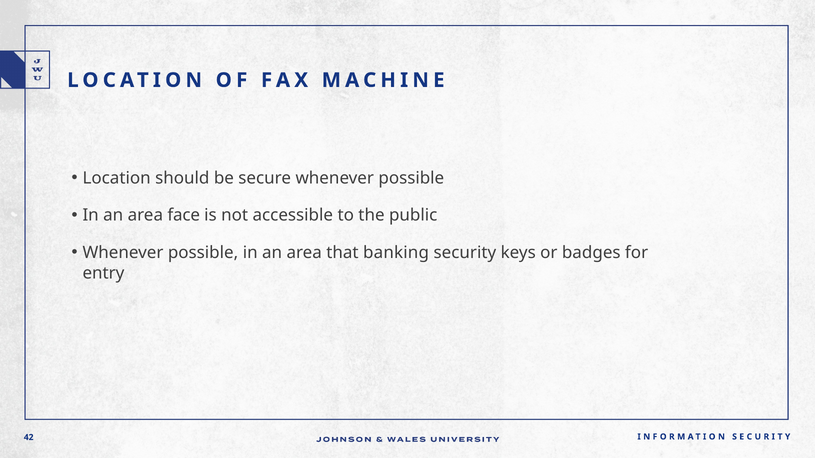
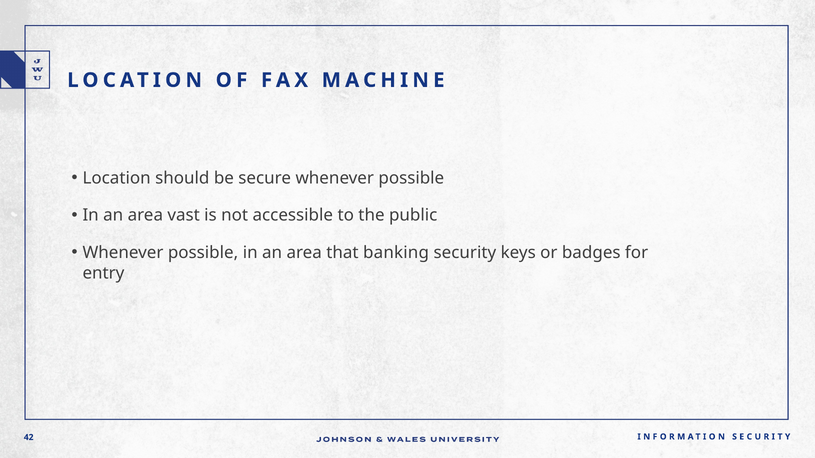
face: face -> vast (184, 216)
